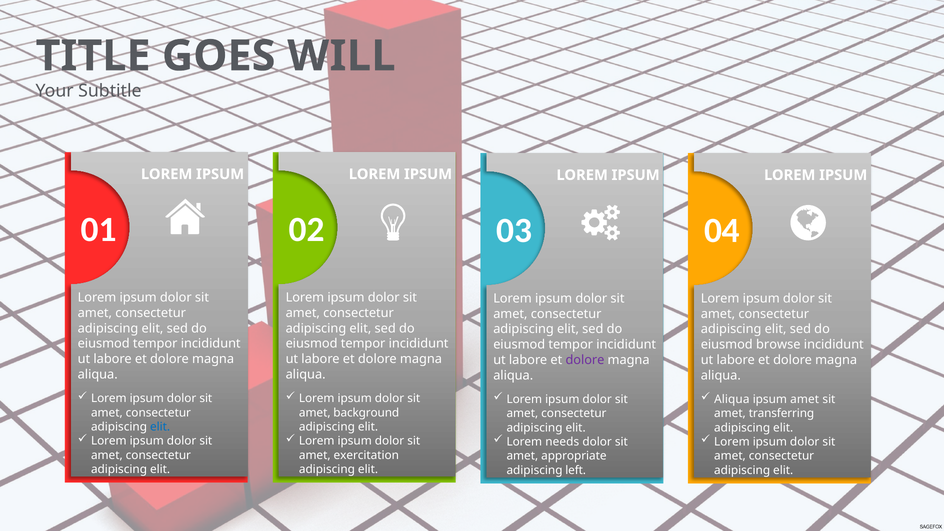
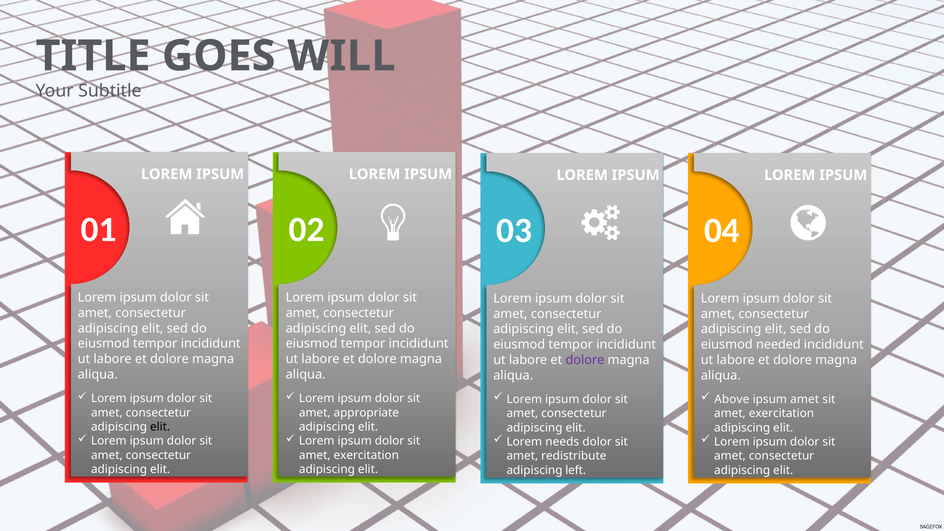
browse: browse -> needed (778, 345)
Aliqua: Aliqua -> Above (732, 399)
background: background -> appropriate (366, 413)
transferring: transferring -> exercitation (781, 414)
elit colour: blue -> black (160, 427)
appropriate: appropriate -> redistribute (574, 456)
